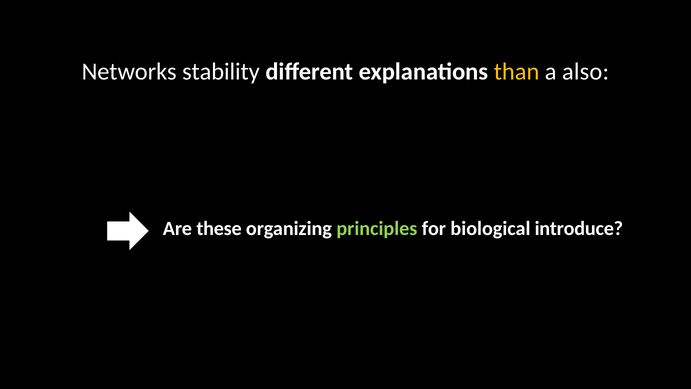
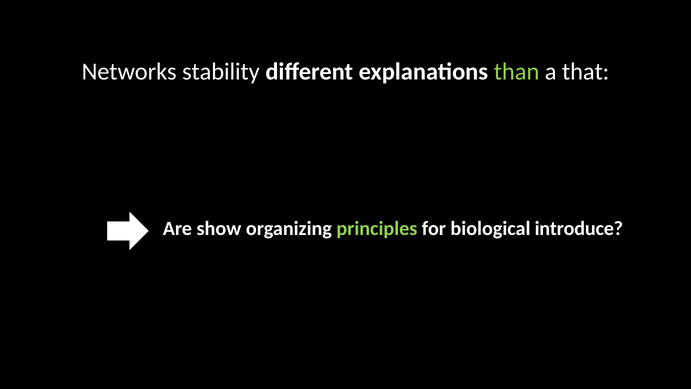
than colour: yellow -> light green (517, 72)
also: also -> that (586, 72)
these: these -> show (219, 228)
